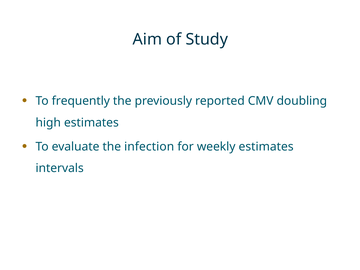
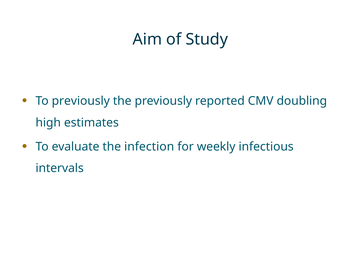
To frequently: frequently -> previously (81, 101)
weekly estimates: estimates -> infectious (266, 147)
